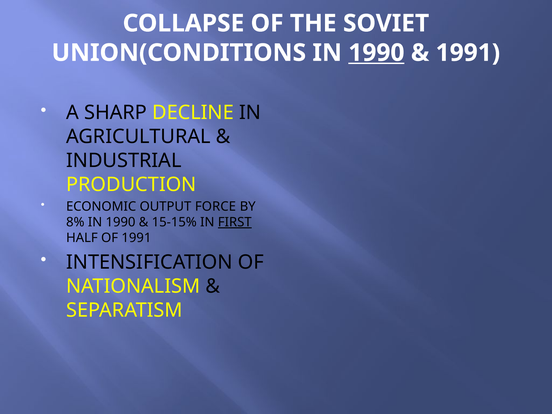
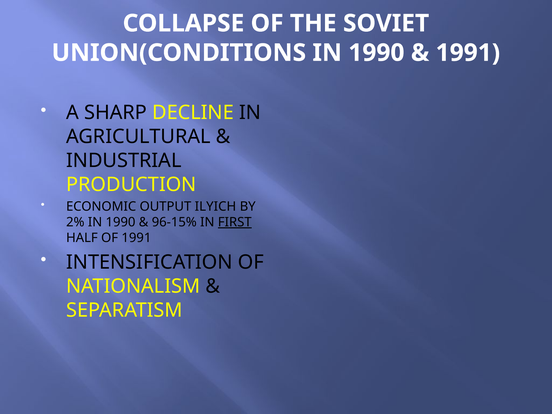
1990 underline: present -> none (376, 53)
FORCE: FORCE -> ILYICH (215, 207)
8%: 8% -> 2% (75, 222)
15-15%: 15-15% -> 96-15% (174, 222)
